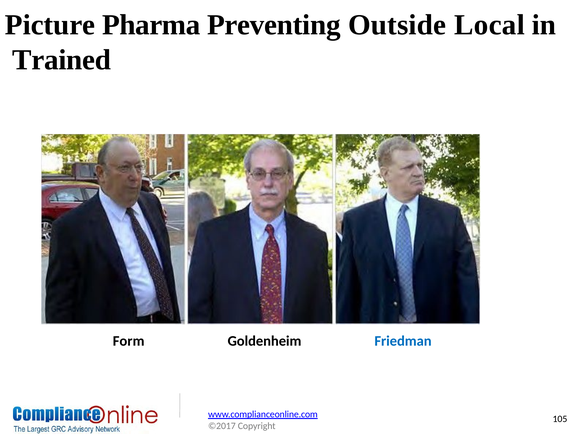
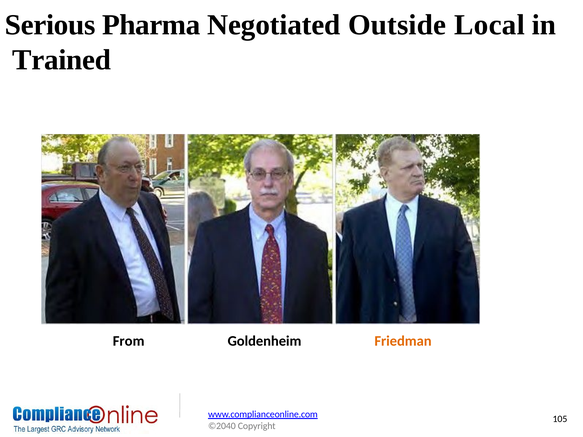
Picture: Picture -> Serious (50, 25)
Preventing: Preventing -> Negotiated (274, 25)
Form: Form -> From (129, 341)
Friedman colour: blue -> orange (403, 341)
©2017: ©2017 -> ©2040 (222, 426)
